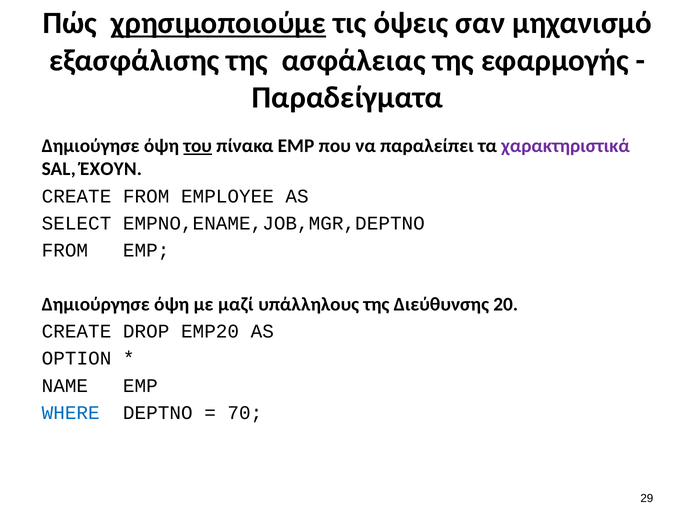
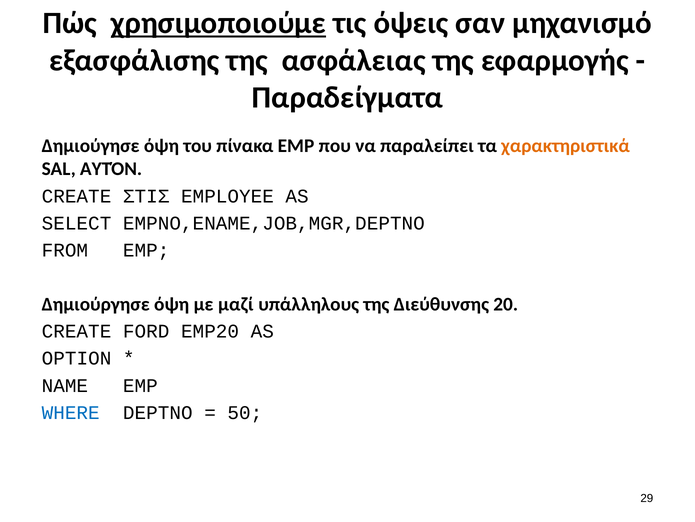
του underline: present -> none (198, 146)
χαρακτηριστικά colour: purple -> orange (566, 146)
ΈΧΟΥΝ: ΈΧΟΥΝ -> ΑΥΤΌΝ (111, 169)
CREATE FROM: FROM -> ΣΤΙΣ (146, 196)
DROP: DROP -> FORD (146, 331)
70: 70 -> 50 (245, 412)
